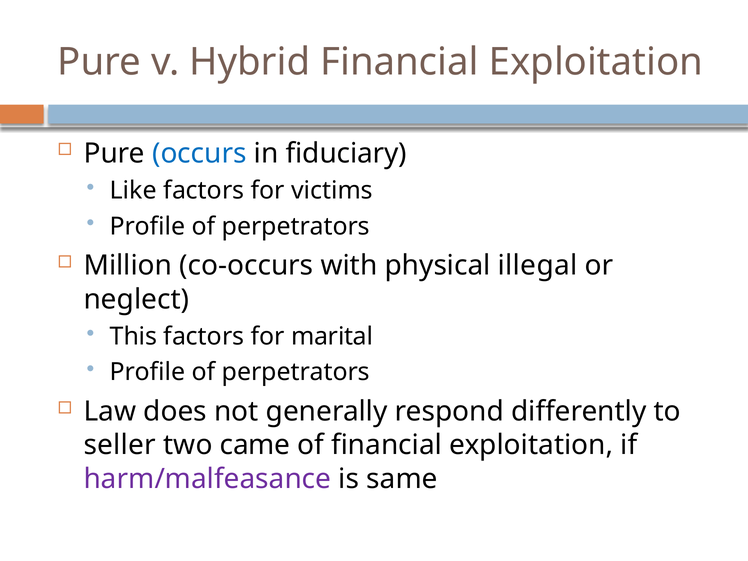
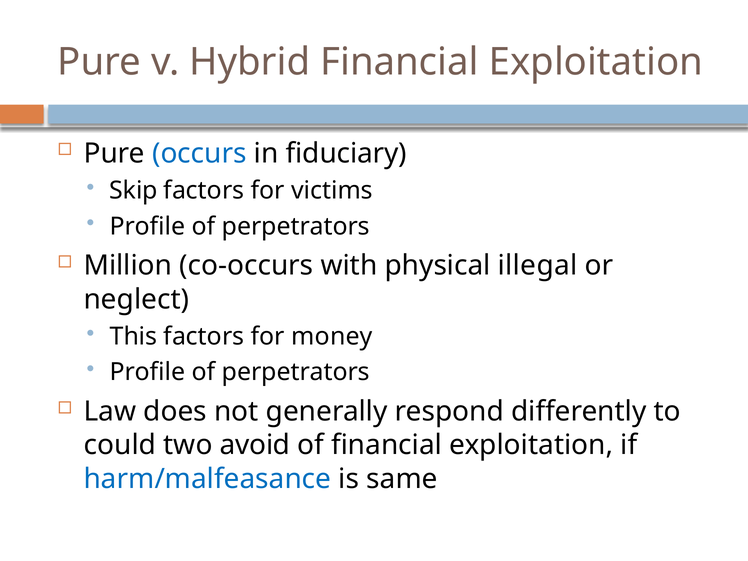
Like: Like -> Skip (134, 191)
marital: marital -> money (332, 337)
seller: seller -> could (120, 445)
came: came -> avoid (255, 445)
harm/malfeasance colour: purple -> blue (207, 479)
